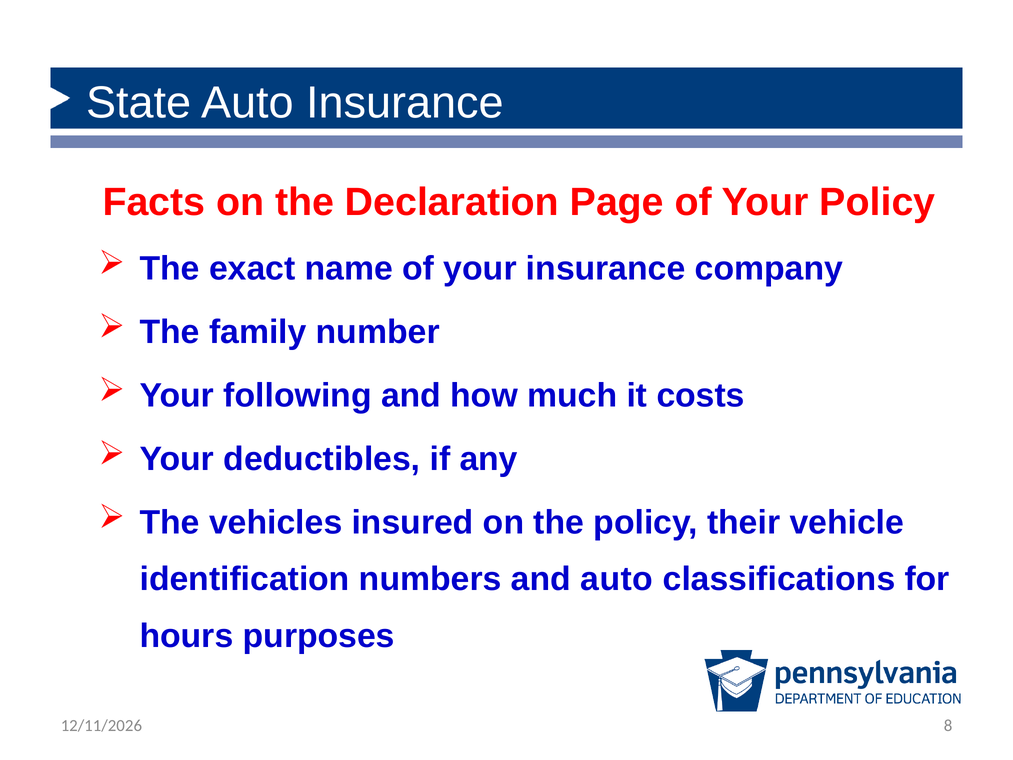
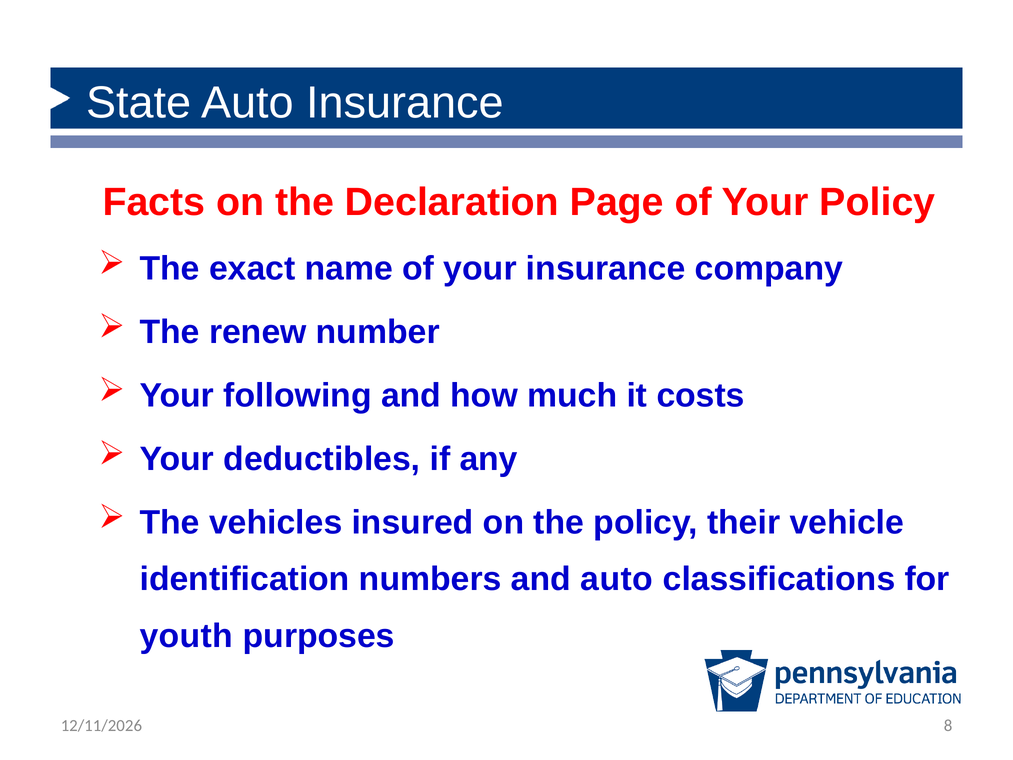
family: family -> renew (258, 332)
hours: hours -> youth (186, 636)
